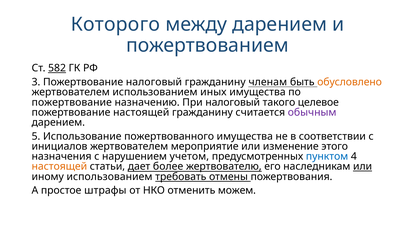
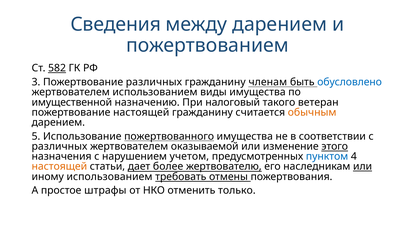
Которого: Которого -> Сведения (116, 24)
Пожертвование налоговый: налоговый -> различных (154, 82)
обусловлено colour: orange -> blue (350, 82)
иных: иных -> виды (213, 92)
пожертвование: пожертвование -> имущественной (72, 102)
целевое: целевое -> ветеран (318, 102)
обычным colour: purple -> orange (312, 113)
пожертвованного underline: none -> present (169, 137)
инициалов: инициалов -> различных (59, 147)
мероприятие: мероприятие -> оказываемой (205, 147)
этого underline: none -> present (335, 147)
можем: можем -> только (237, 191)
